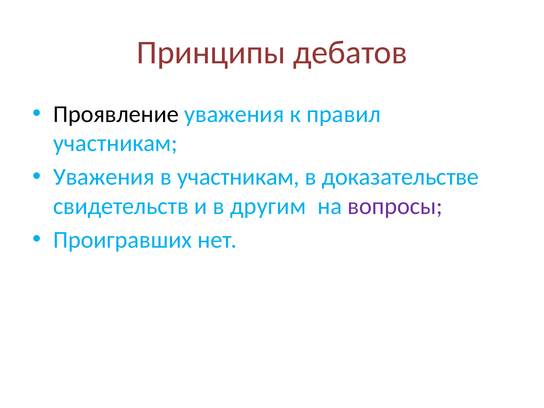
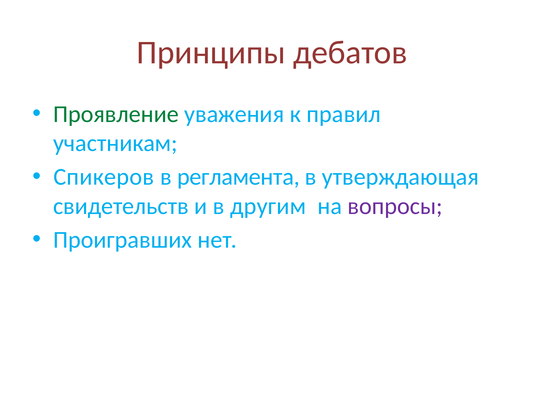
Проявление colour: black -> green (116, 114)
Уважения: Уважения -> Спикеров (104, 177)
в участникам: участникам -> регламента (238, 177)
доказательстве: доказательстве -> утверждающая (400, 177)
